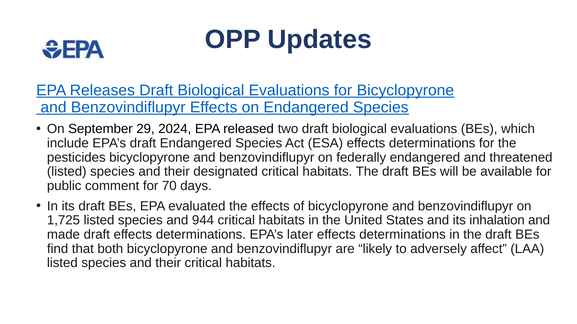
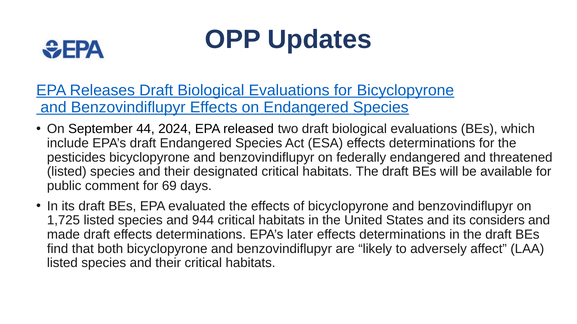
29: 29 -> 44 (145, 129)
70: 70 -> 69 (169, 186)
inhalation: inhalation -> considers (497, 221)
